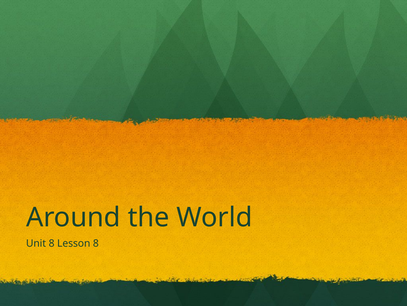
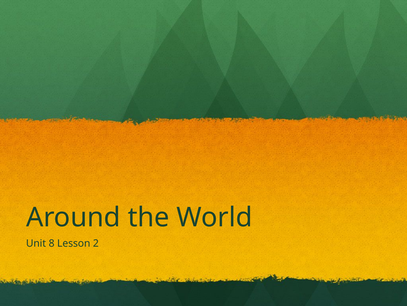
Lesson 8: 8 -> 2 (96, 243)
